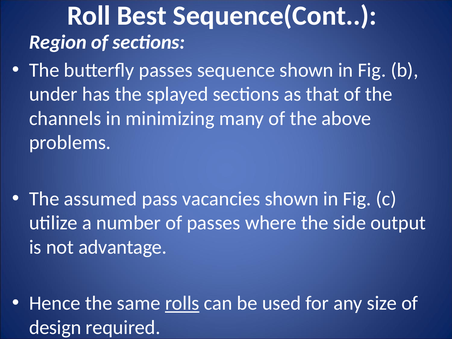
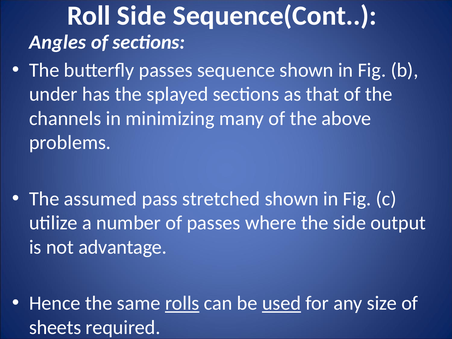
Roll Best: Best -> Side (142, 16)
Region: Region -> Angles (58, 42)
vacancies: vacancies -> stretched (221, 199)
used underline: none -> present (282, 303)
design: design -> sheets (55, 327)
